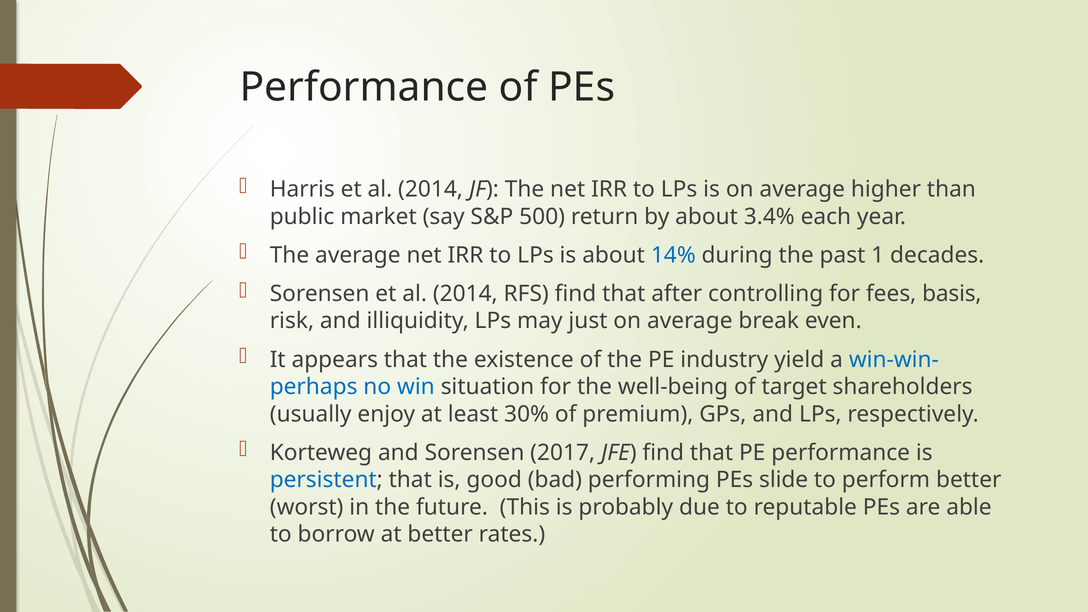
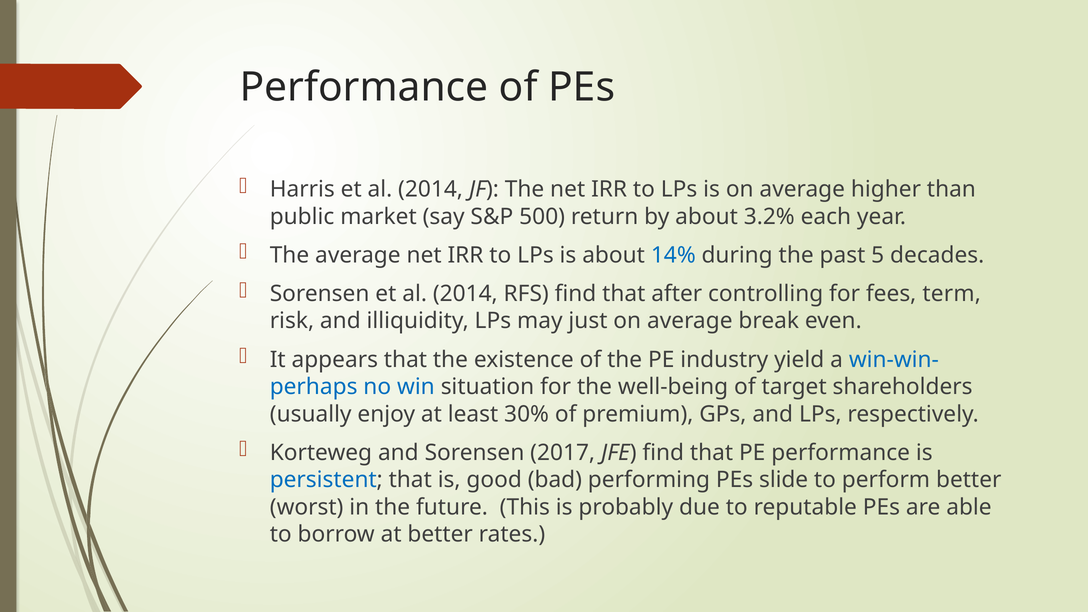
3.4%: 3.4% -> 3.2% (769, 217)
1: 1 -> 5 (878, 255)
basis: basis -> term (952, 294)
